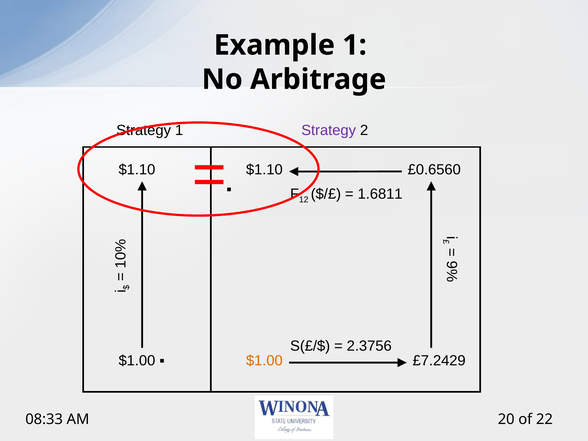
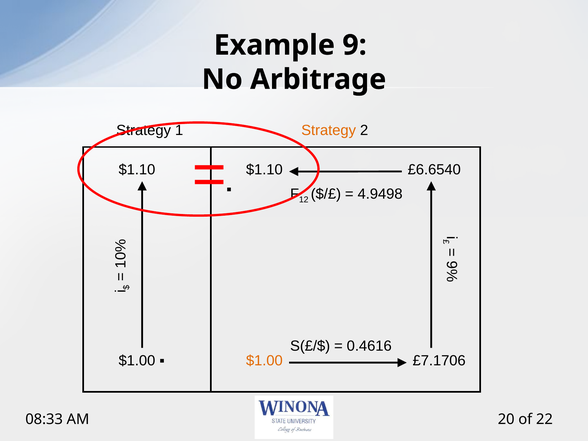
Example 1: 1 -> 9 (355, 45)
Strategy colour: purple -> orange (329, 130)
£0.6560: £0.6560 -> £6.6540 (434, 170)
1.6811: 1.6811 -> 4.9498 (380, 194)
2.3756: 2.3756 -> 0.4616 (369, 346)
£7.2429: £7.2429 -> £7.1706 (439, 361)
